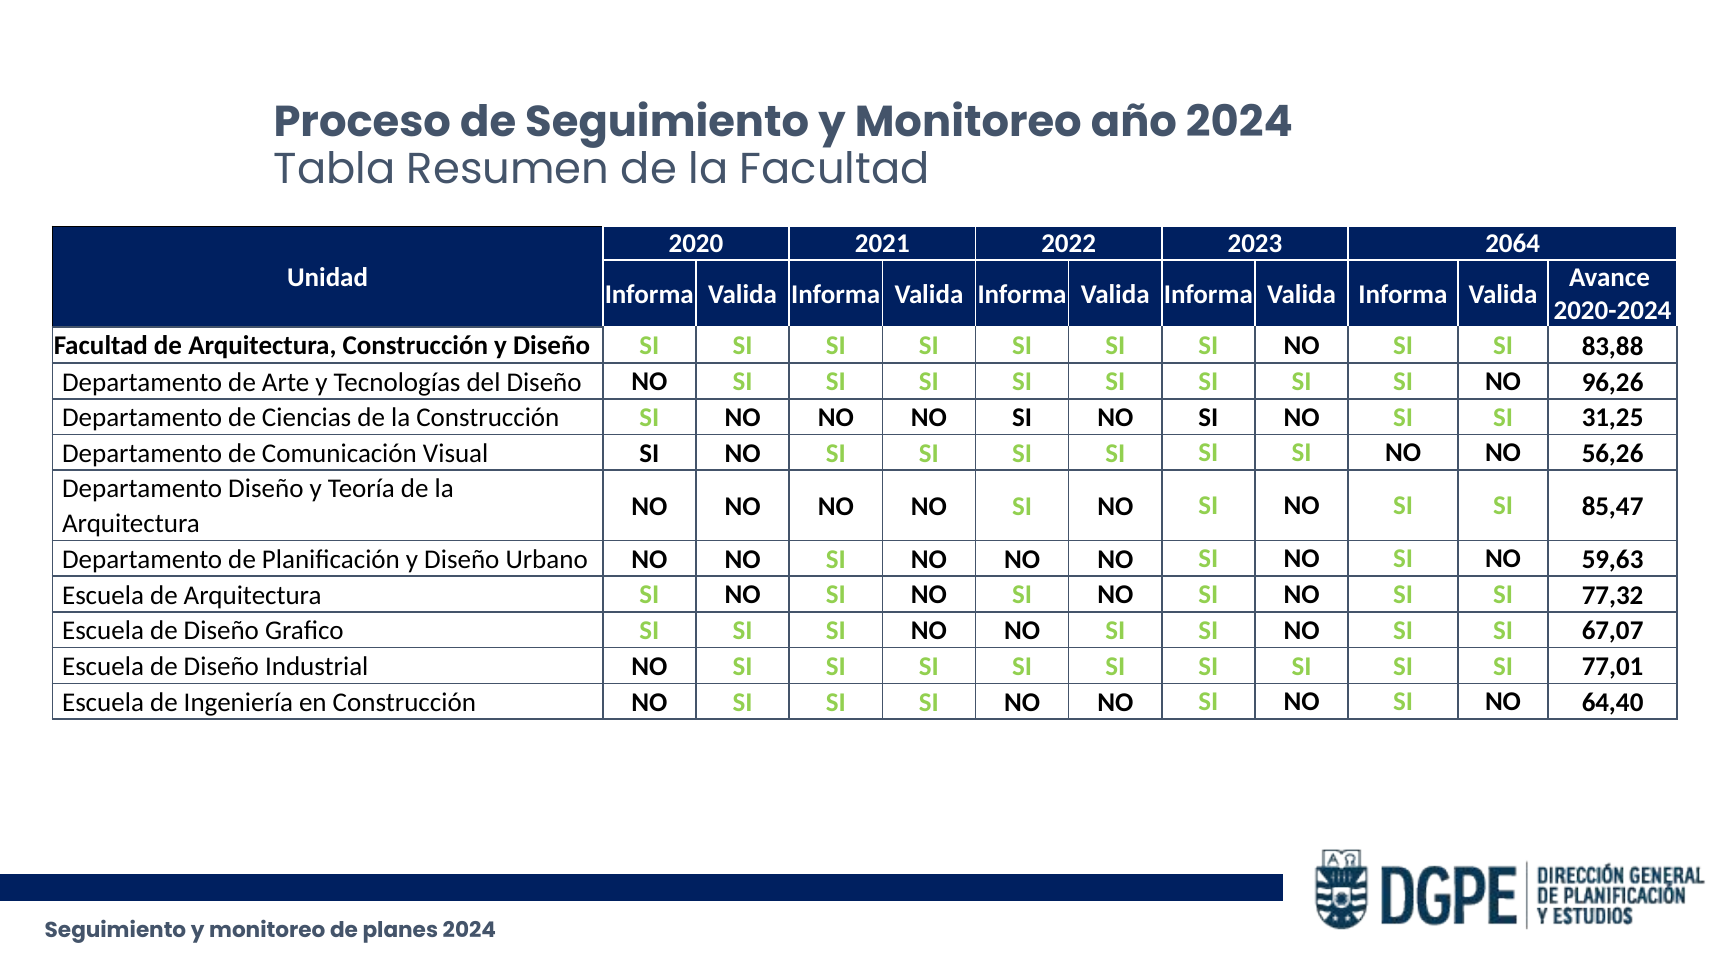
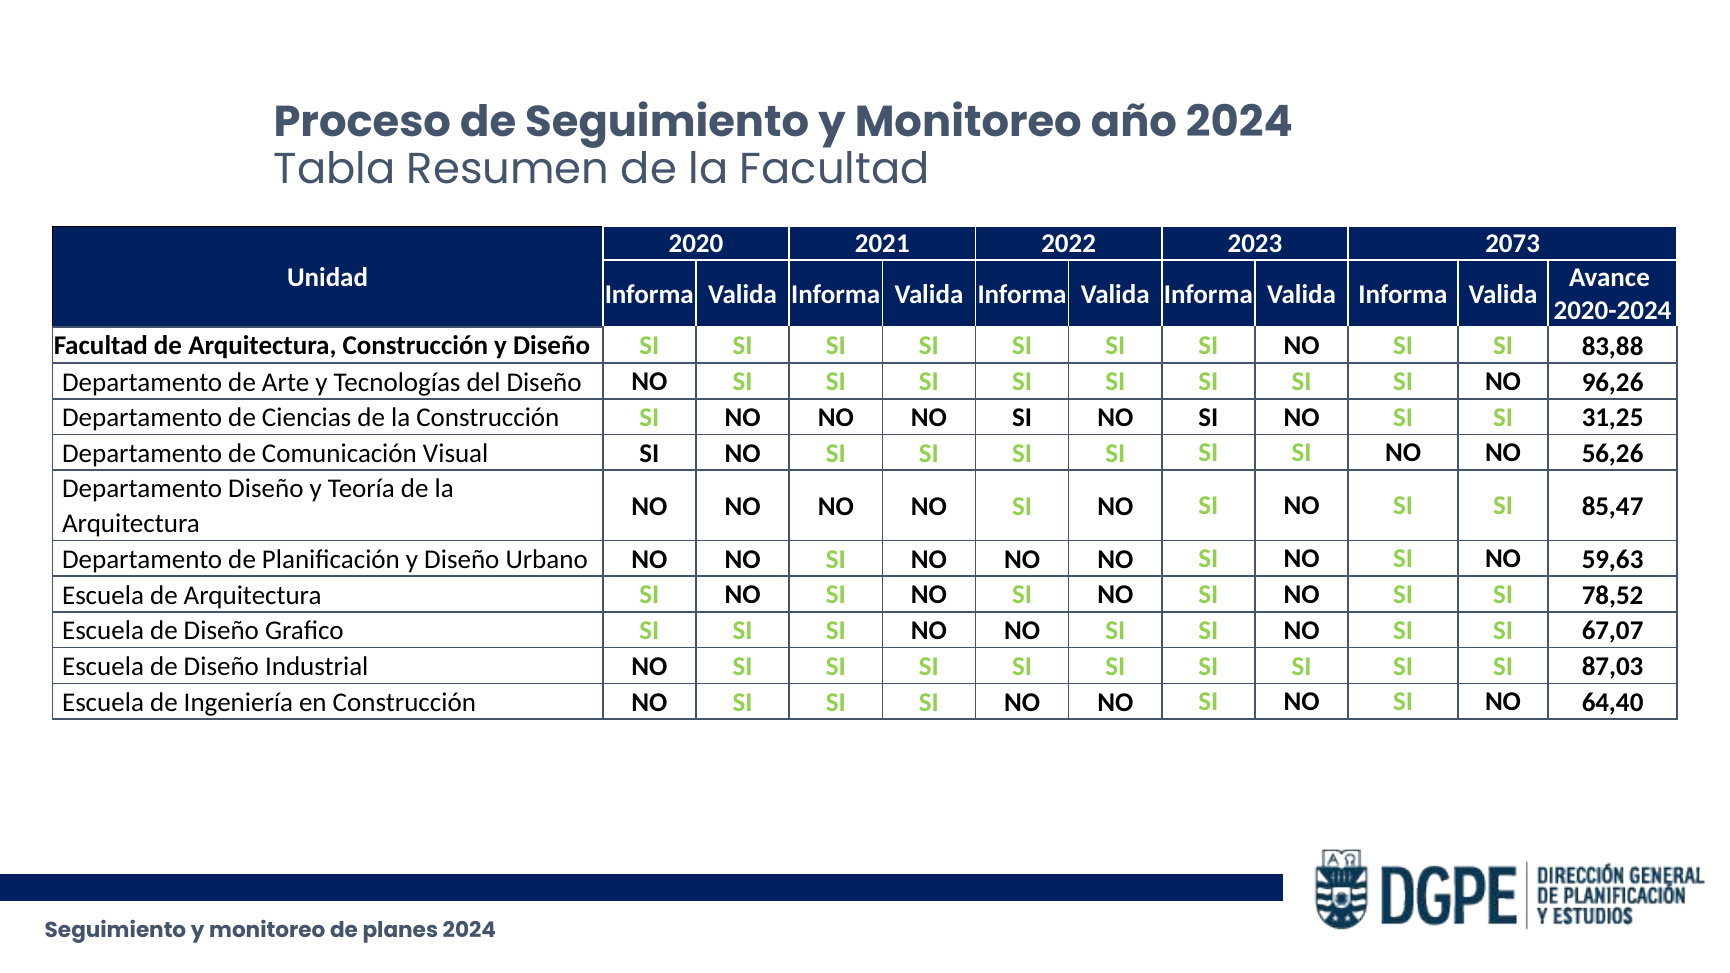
2064: 2064 -> 2073 (1513, 244)
77,32: 77,32 -> 78,52 (1613, 595)
77,01: 77,01 -> 87,03 (1613, 667)
